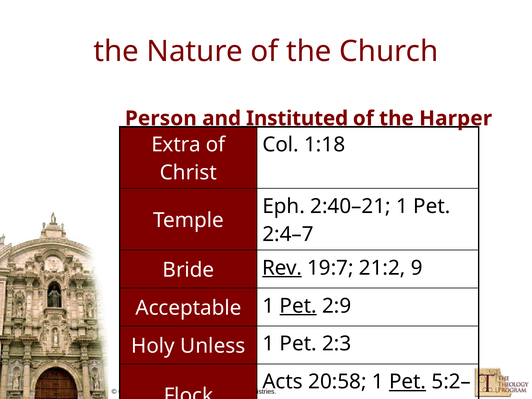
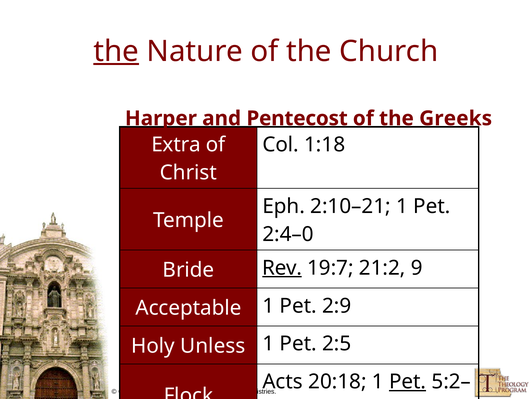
the underline: none -> present (116, 51)
Person: Person -> Harper (161, 118)
Instituted: Instituted -> Pentecost (297, 118)
Harper: Harper -> Greeks (456, 118)
2:40–21: 2:40–21 -> 2:10–21 (350, 206)
2:4–7: 2:4–7 -> 2:4–0 (288, 234)
Pet underline: present -> none (298, 306)
2:3: 2:3 -> 2:5 (337, 344)
20:58: 20:58 -> 20:18 (337, 382)
